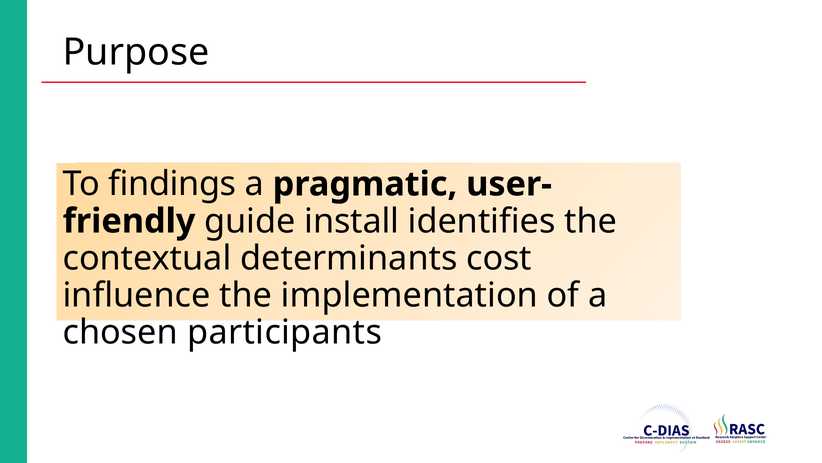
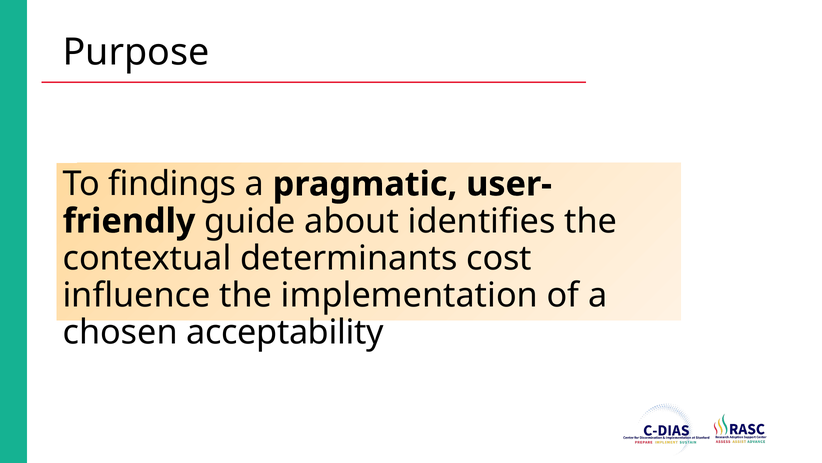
install: install -> about (352, 221)
participants: participants -> acceptability (285, 332)
